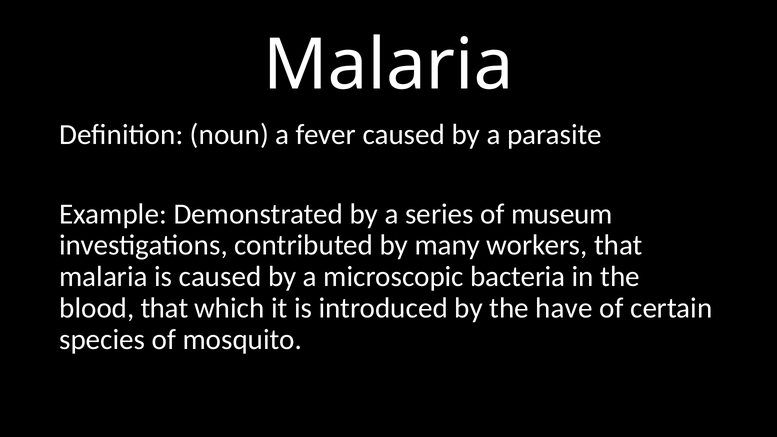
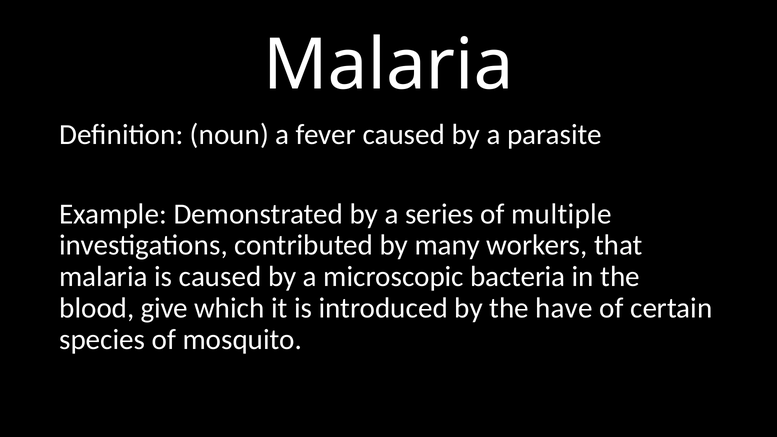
museum: museum -> multiple (561, 214)
blood that: that -> give (164, 308)
